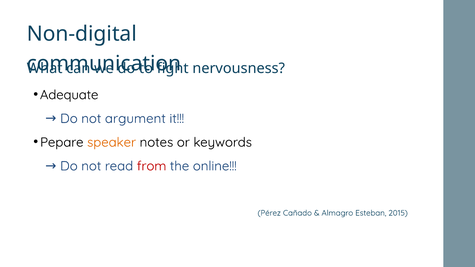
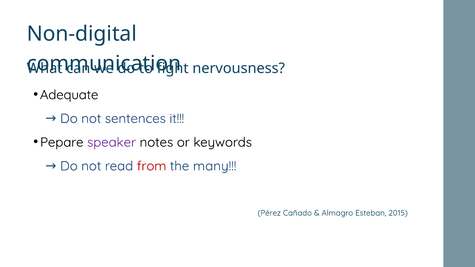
argument: argument -> sentences (135, 119)
speaker colour: orange -> purple (112, 142)
online: online -> many (215, 166)
